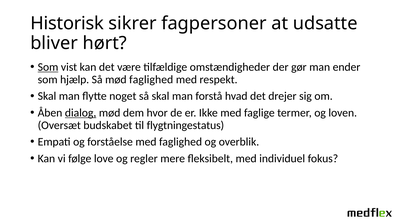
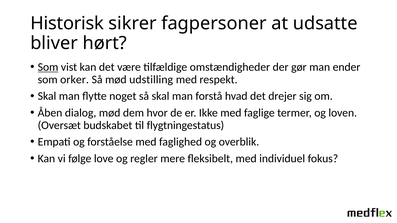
hjælp: hjælp -> orker (75, 80)
mød faglighed: faglighed -> udstilling (151, 80)
dialog underline: present -> none (81, 113)
